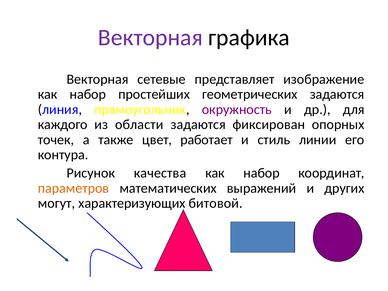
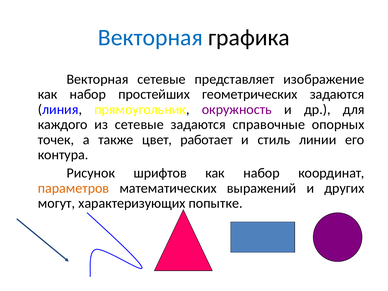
Векторная colour: purple -> blue (150, 38)
из области: области -> сетевые (139, 125)
фиксирован: фиксирован -> справочные (269, 125)
качества: качества -> шрифтов (160, 173)
битовой: битовой -> попытке (216, 203)
